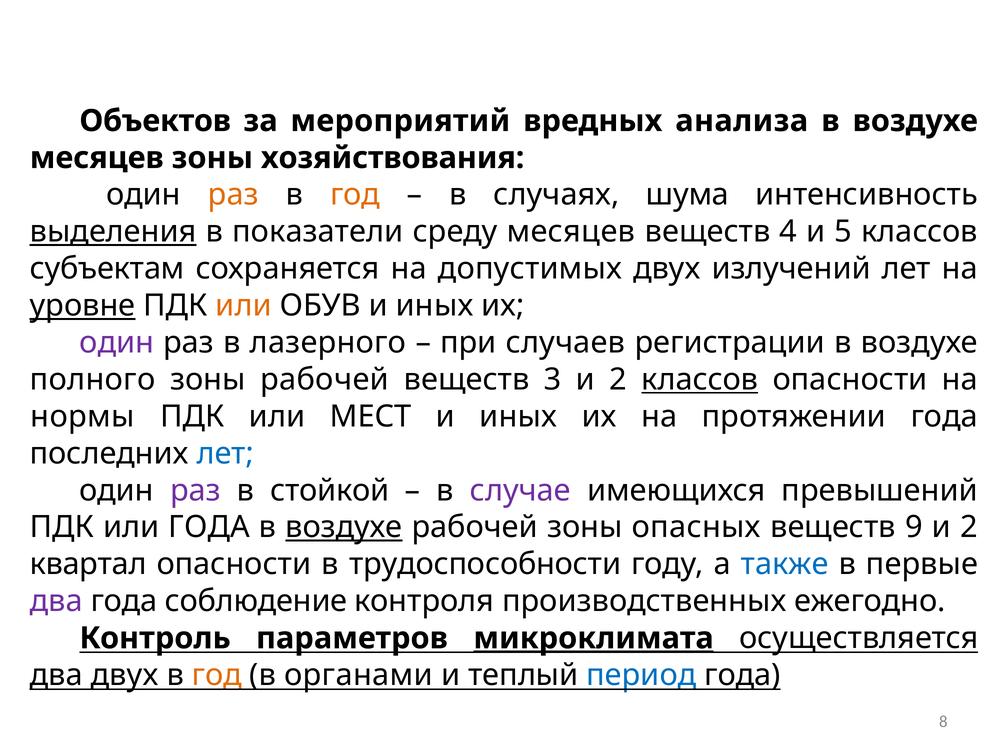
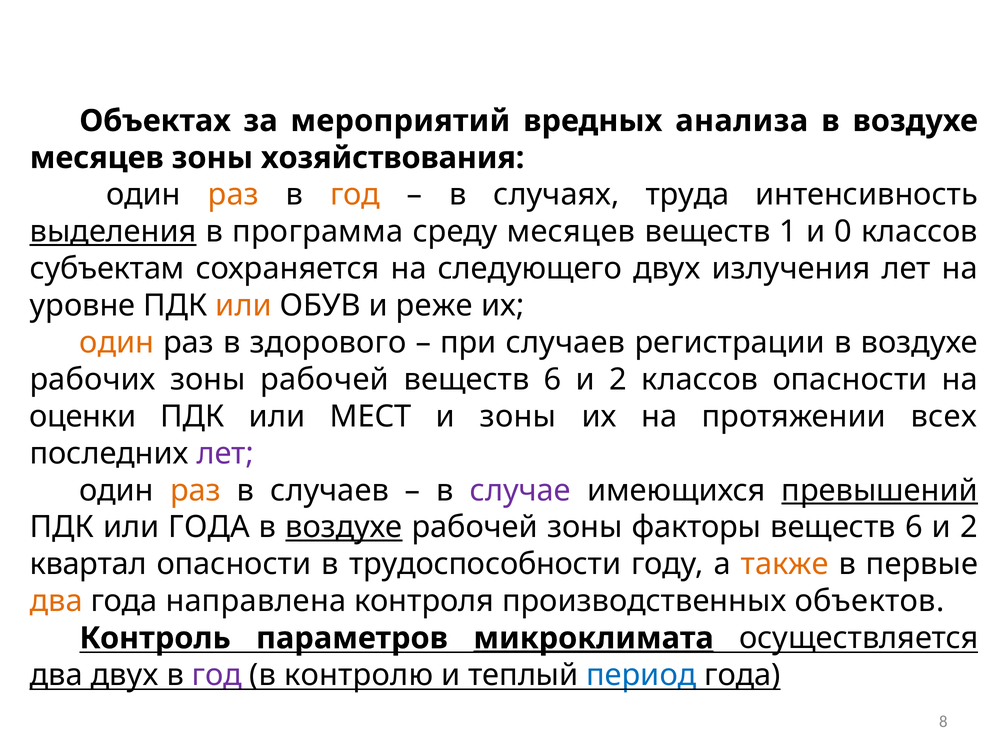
Объектов: Объектов -> Объектах (155, 121)
шума: шума -> труда (687, 195)
показатели: показатели -> программа (318, 232)
4: 4 -> 1 (788, 232)
5: 5 -> 0 (843, 232)
допустимых: допустимых -> следующего (530, 269)
излучений: излучений -> излучения (791, 269)
уровне underline: present -> none (83, 306)
ОБУВ и иных: иных -> реже (434, 306)
один colour: purple -> orange (117, 343)
лазерного: лазерного -> здорового (328, 343)
полного: полного -> рабочих (93, 380)
3: 3 -> 6 (553, 380)
классов underline: present -> none (700, 380)
нормы: нормы -> оценки (83, 416)
иных: иных -> зоны (518, 416)
протяжении года: года -> всех (944, 416)
лет colour: blue -> purple (225, 453)
раз colour: purple -> orange (195, 490)
в стойкой: стойкой -> случаев (330, 490)
превышений underline: none -> present (880, 490)
опасных: опасных -> факторы (696, 527)
9: 9 -> 6 (914, 527)
также colour: blue -> orange (785, 564)
два colour: purple -> orange (56, 601)
соблюдение: соблюдение -> направлена (256, 601)
ежегодно: ежегодно -> объектов (869, 601)
год colour: orange -> purple (217, 675)
органами: органами -> контролю (359, 675)
